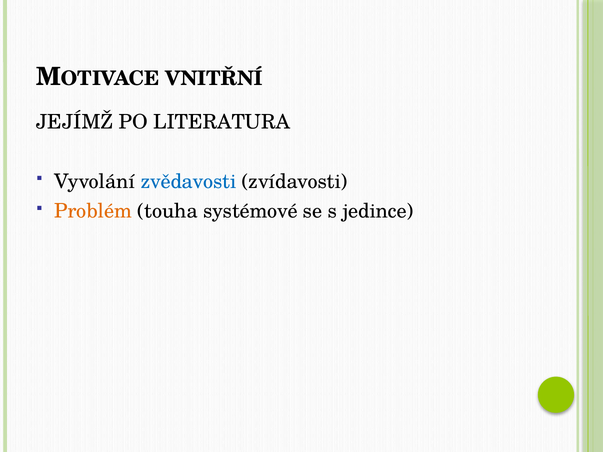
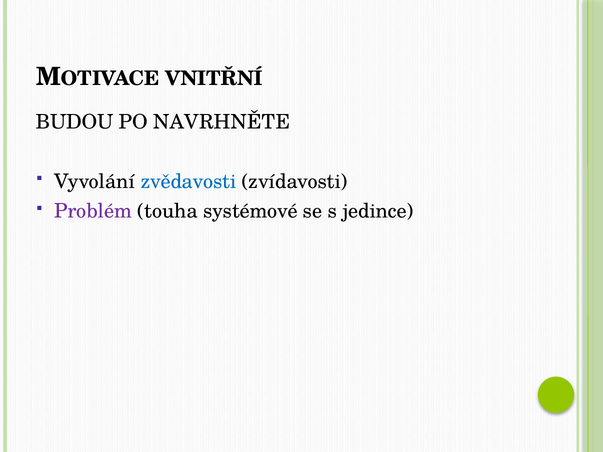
JEJÍMŽ: JEJÍMŽ -> BUDOU (75, 122)
LITERATURA: LITERATURA -> NAVRHNĚTE (222, 122)
Problém colour: orange -> purple (93, 211)
